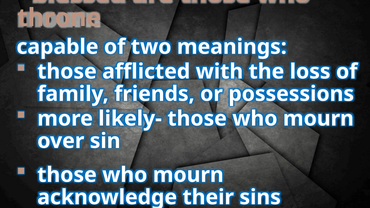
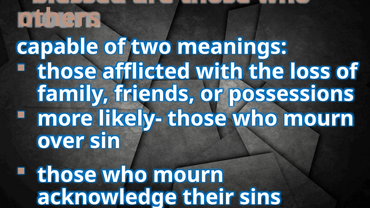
throne: throne -> others (59, 18)
